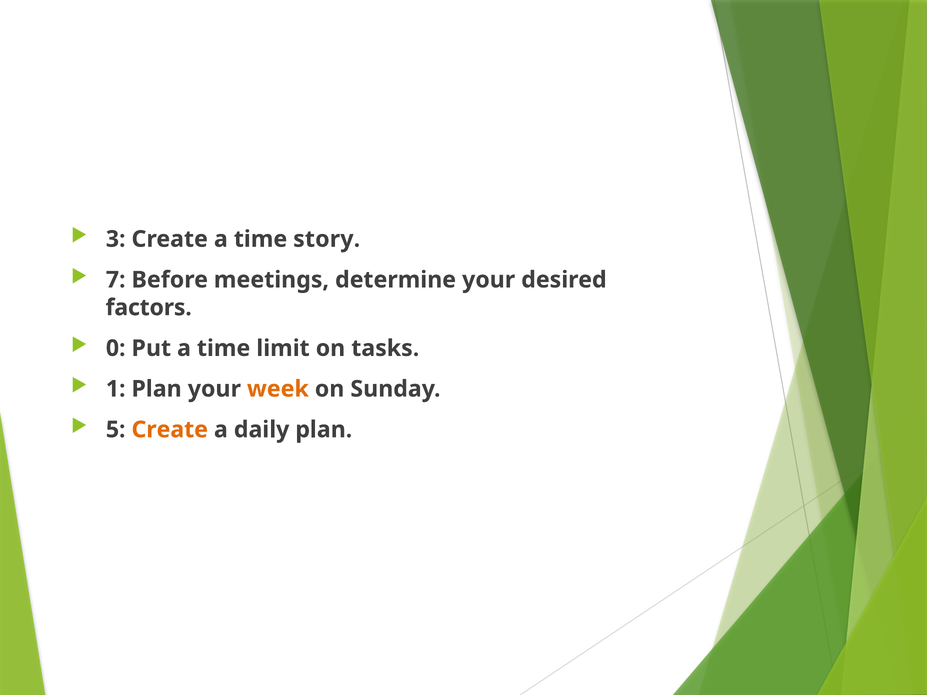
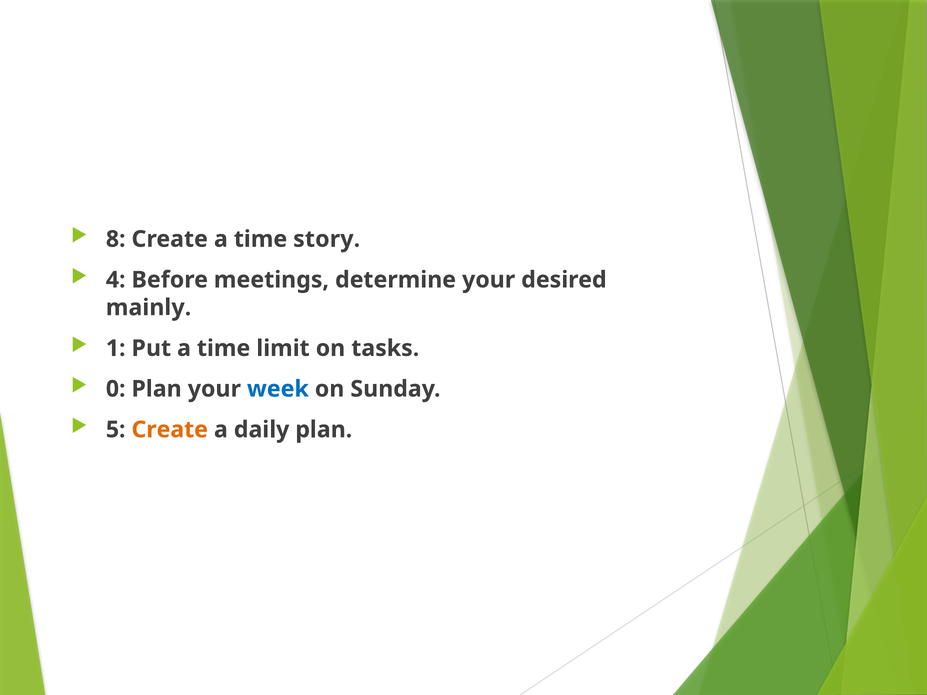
3: 3 -> 8 (116, 239)
7: 7 -> 4 (116, 280)
factors: factors -> mainly (149, 308)
0: 0 -> 1 (116, 348)
1: 1 -> 0 (116, 389)
week colour: orange -> blue (278, 389)
